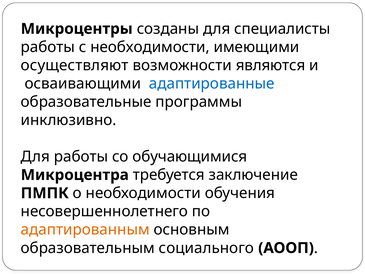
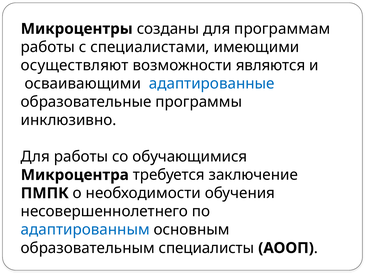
специалисты: специалисты -> программам (282, 29)
с необходимости: необходимости -> специалистами (150, 47)
адаптированным colour: orange -> blue (85, 230)
социального: социального -> специалисты (206, 248)
